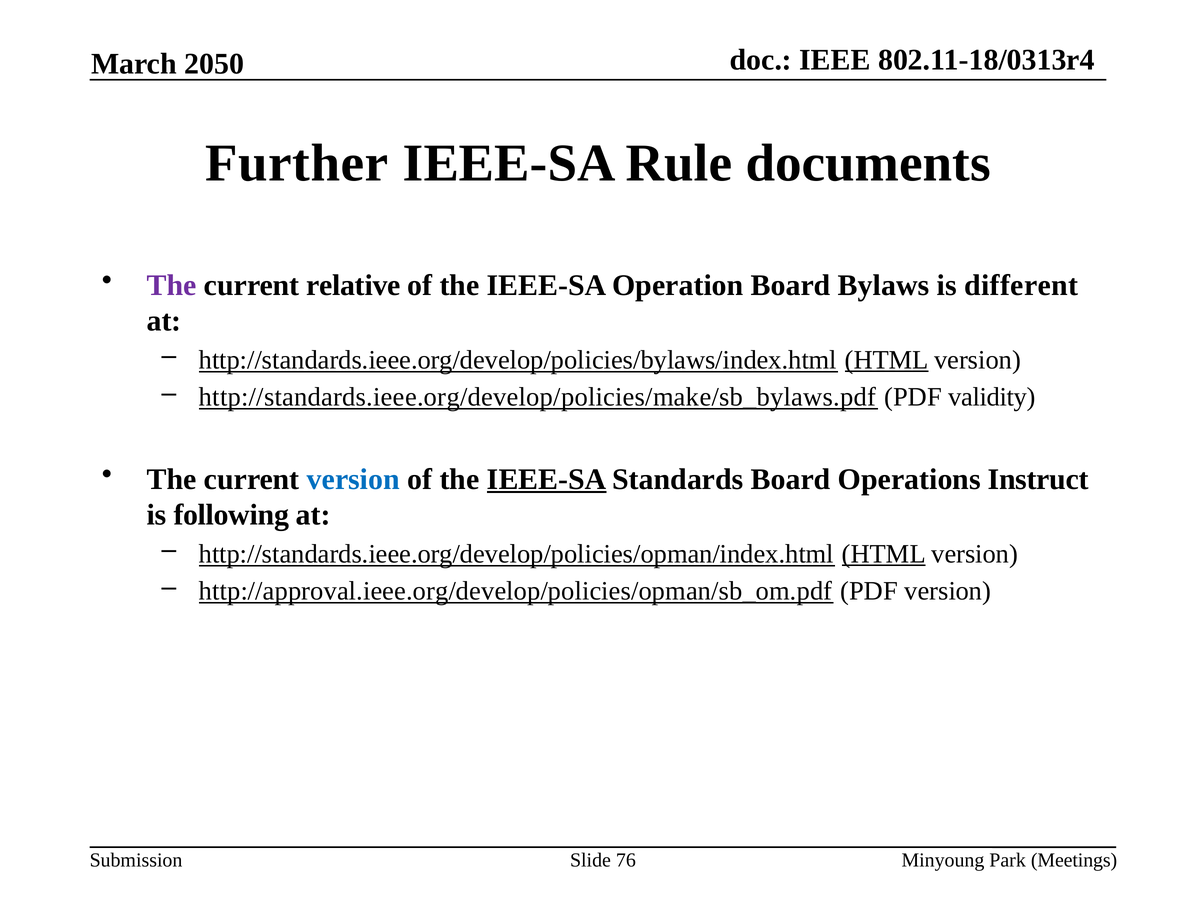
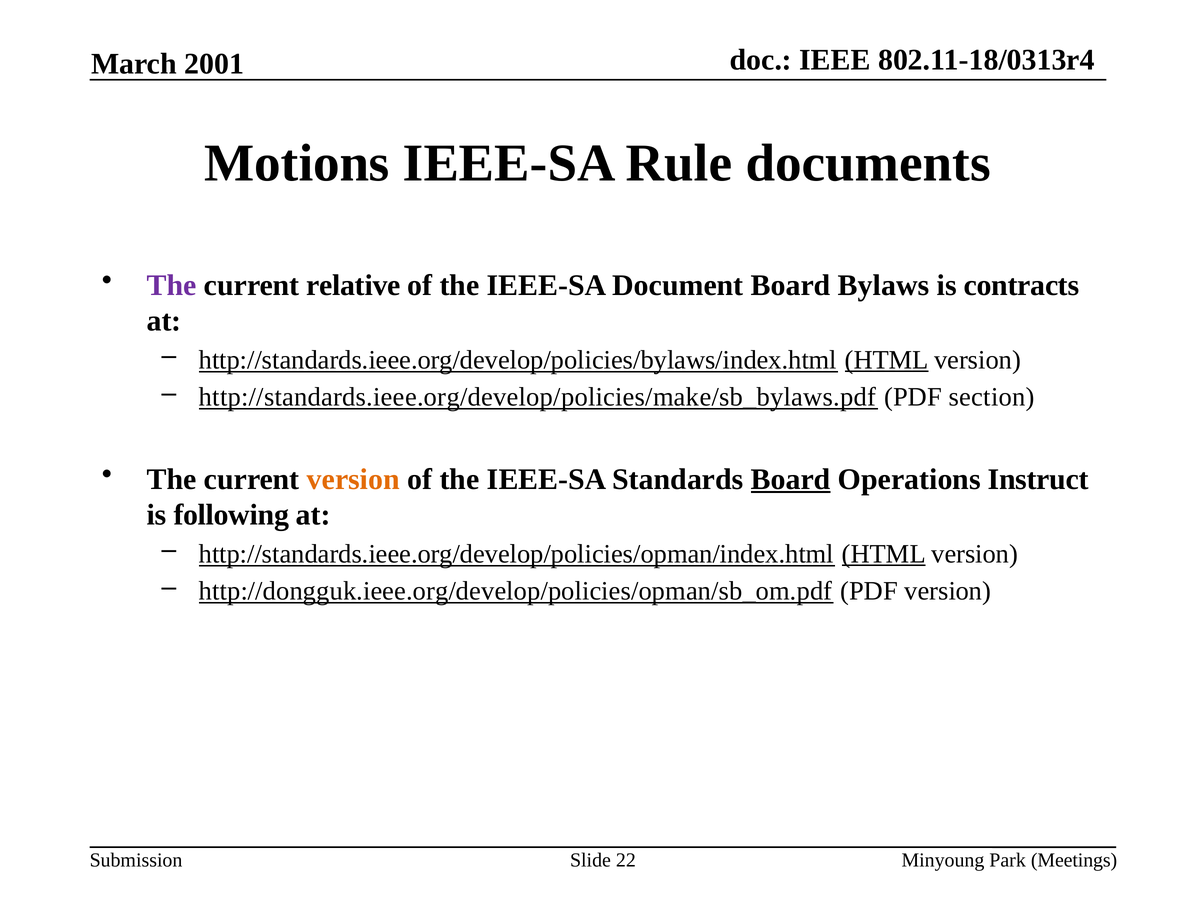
2050: 2050 -> 2001 (214, 64)
Further: Further -> Motions (297, 163)
Operation: Operation -> Document (678, 285)
different: different -> contracts (1022, 285)
validity: validity -> section (992, 397)
version colour: blue -> orange (353, 479)
IEEE-SA underline: present -> none (547, 479)
Board underline: none -> present (791, 479)
http://approval.ieee.org/develop/policies/opman/sb_om.pdf: http://approval.ieee.org/develop/policies/opman/sb_om.pdf -> http://dongguk.ieee.org/develop/policies/opman/sb_om.pdf (516, 591)
76: 76 -> 22 (626, 860)
